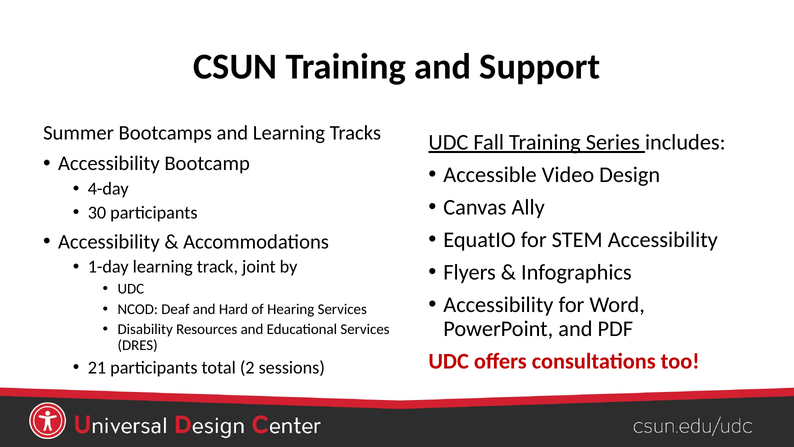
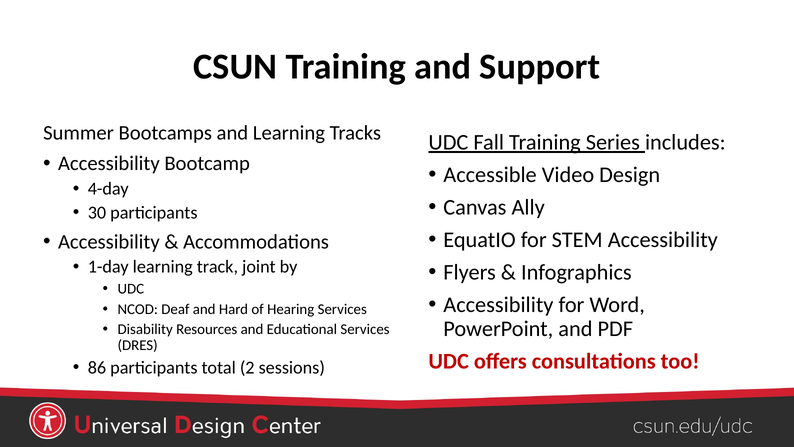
21: 21 -> 86 (97, 367)
